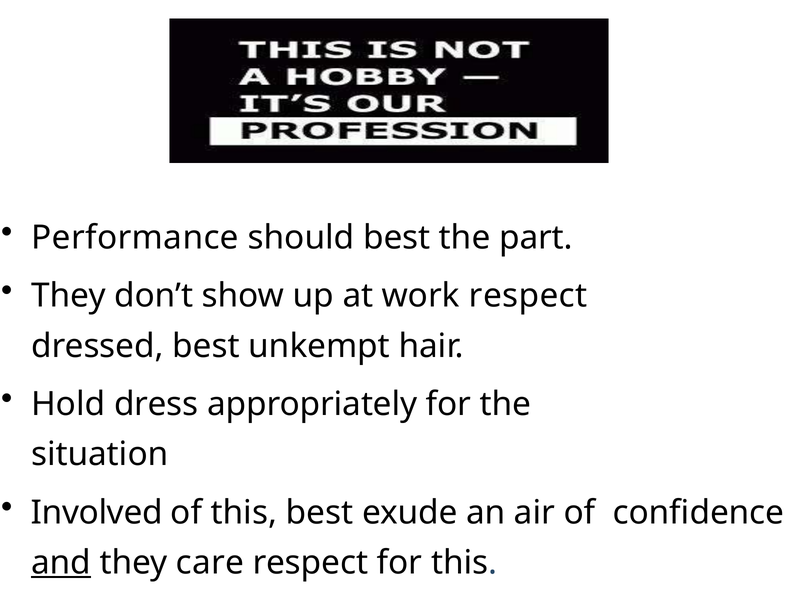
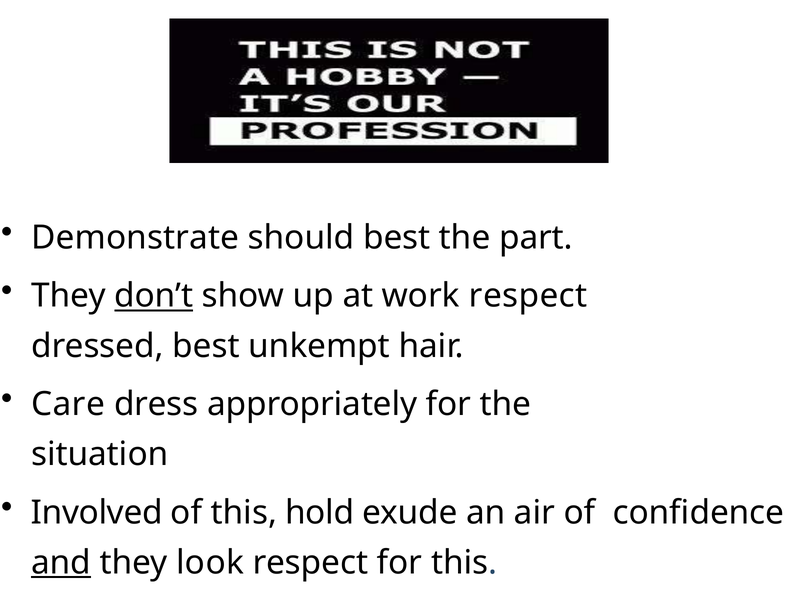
Performance: Performance -> Demonstrate (135, 238)
don’t underline: none -> present (154, 296)
Hold: Hold -> Care (68, 404)
this best: best -> hold (320, 513)
care: care -> look (210, 563)
